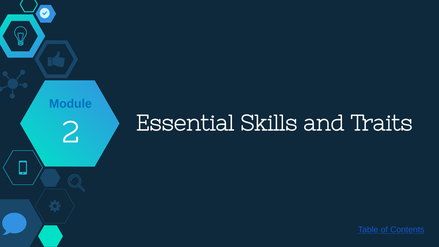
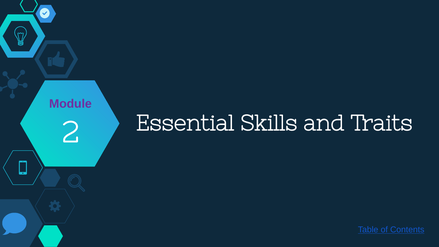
Module colour: blue -> purple (70, 104)
